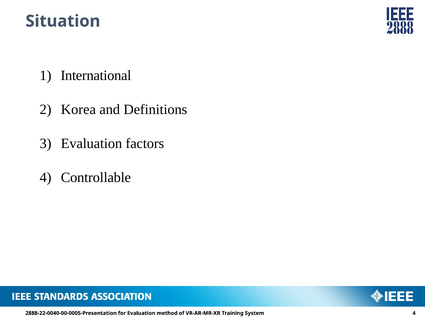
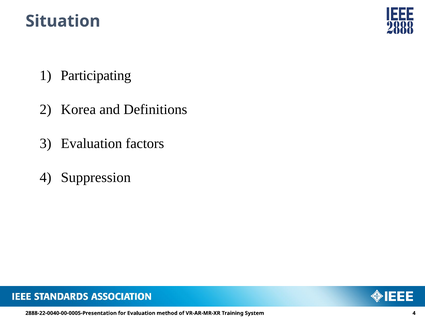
International: International -> Participating (96, 75)
Controllable: Controllable -> Suppression (96, 177)
